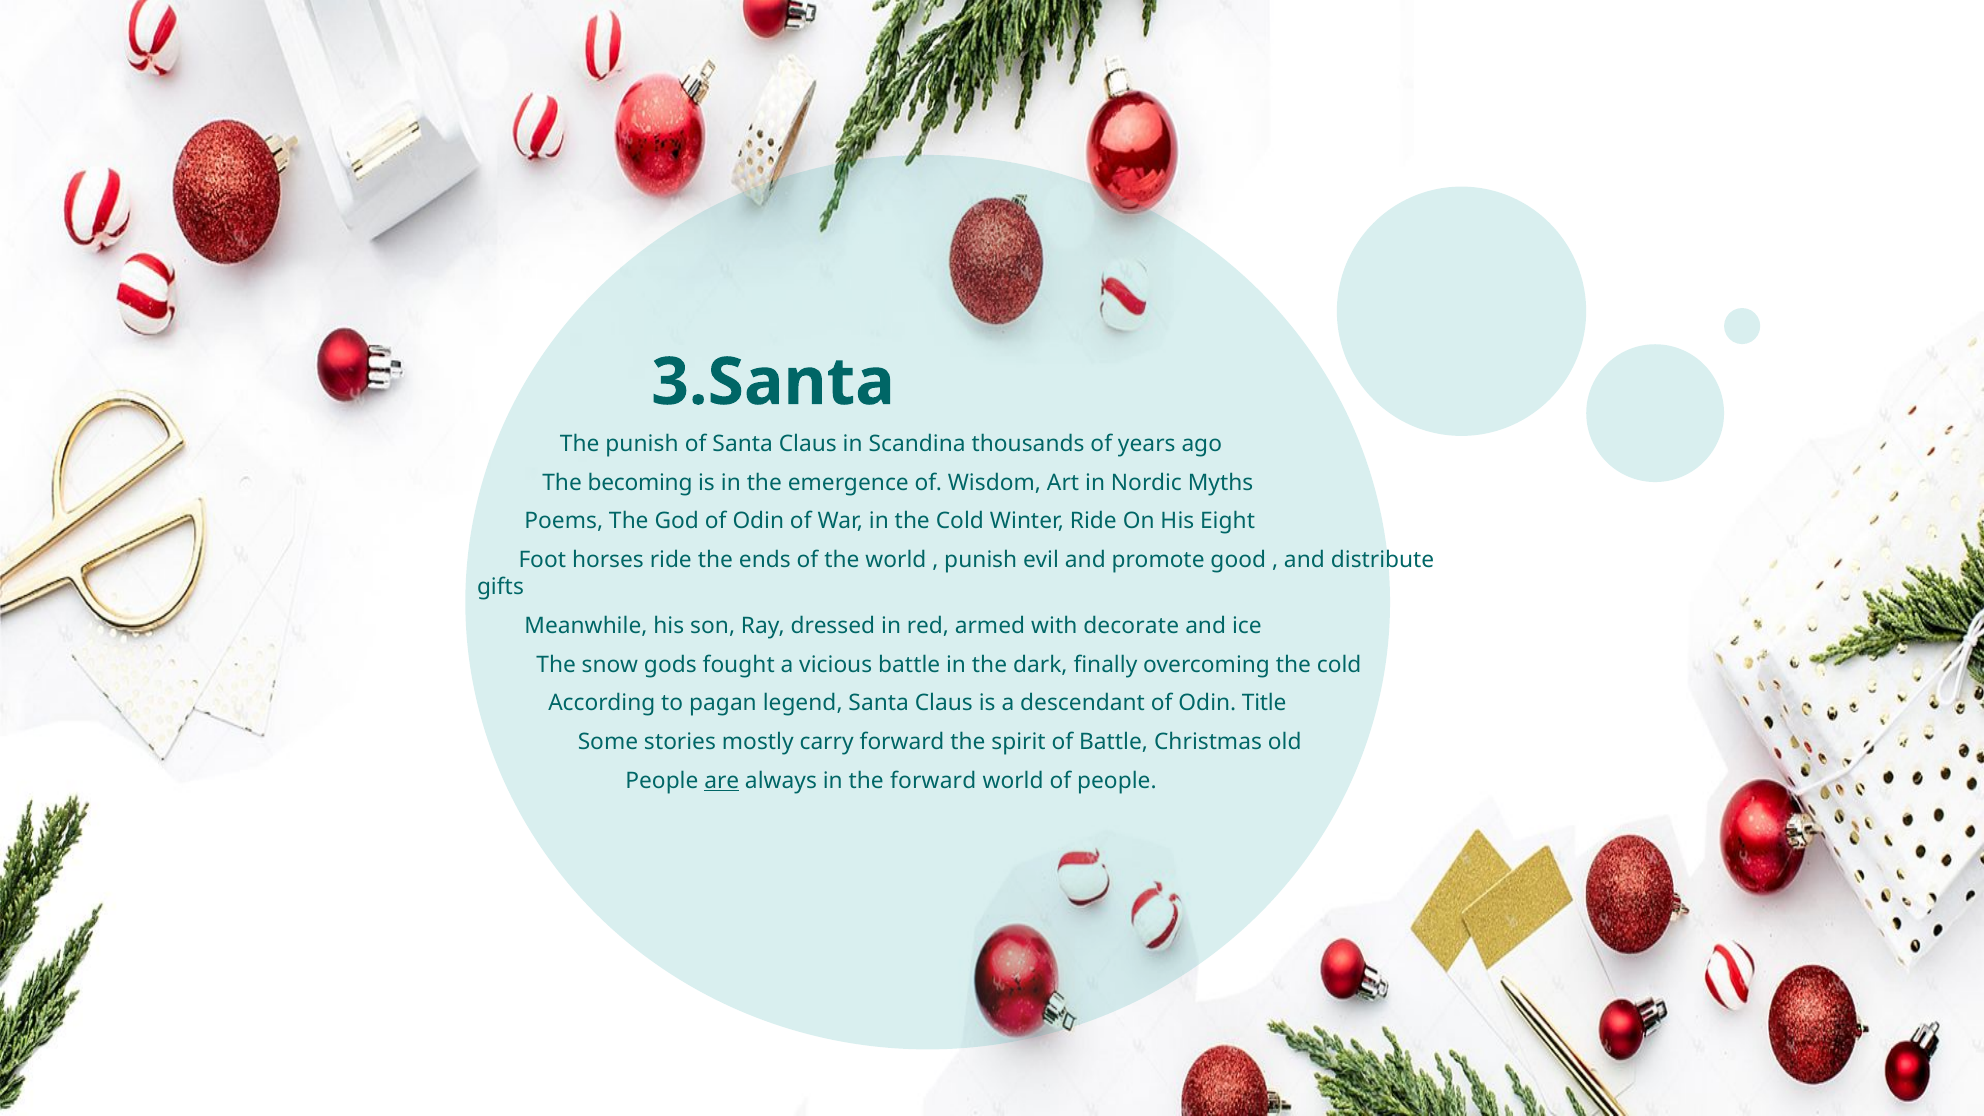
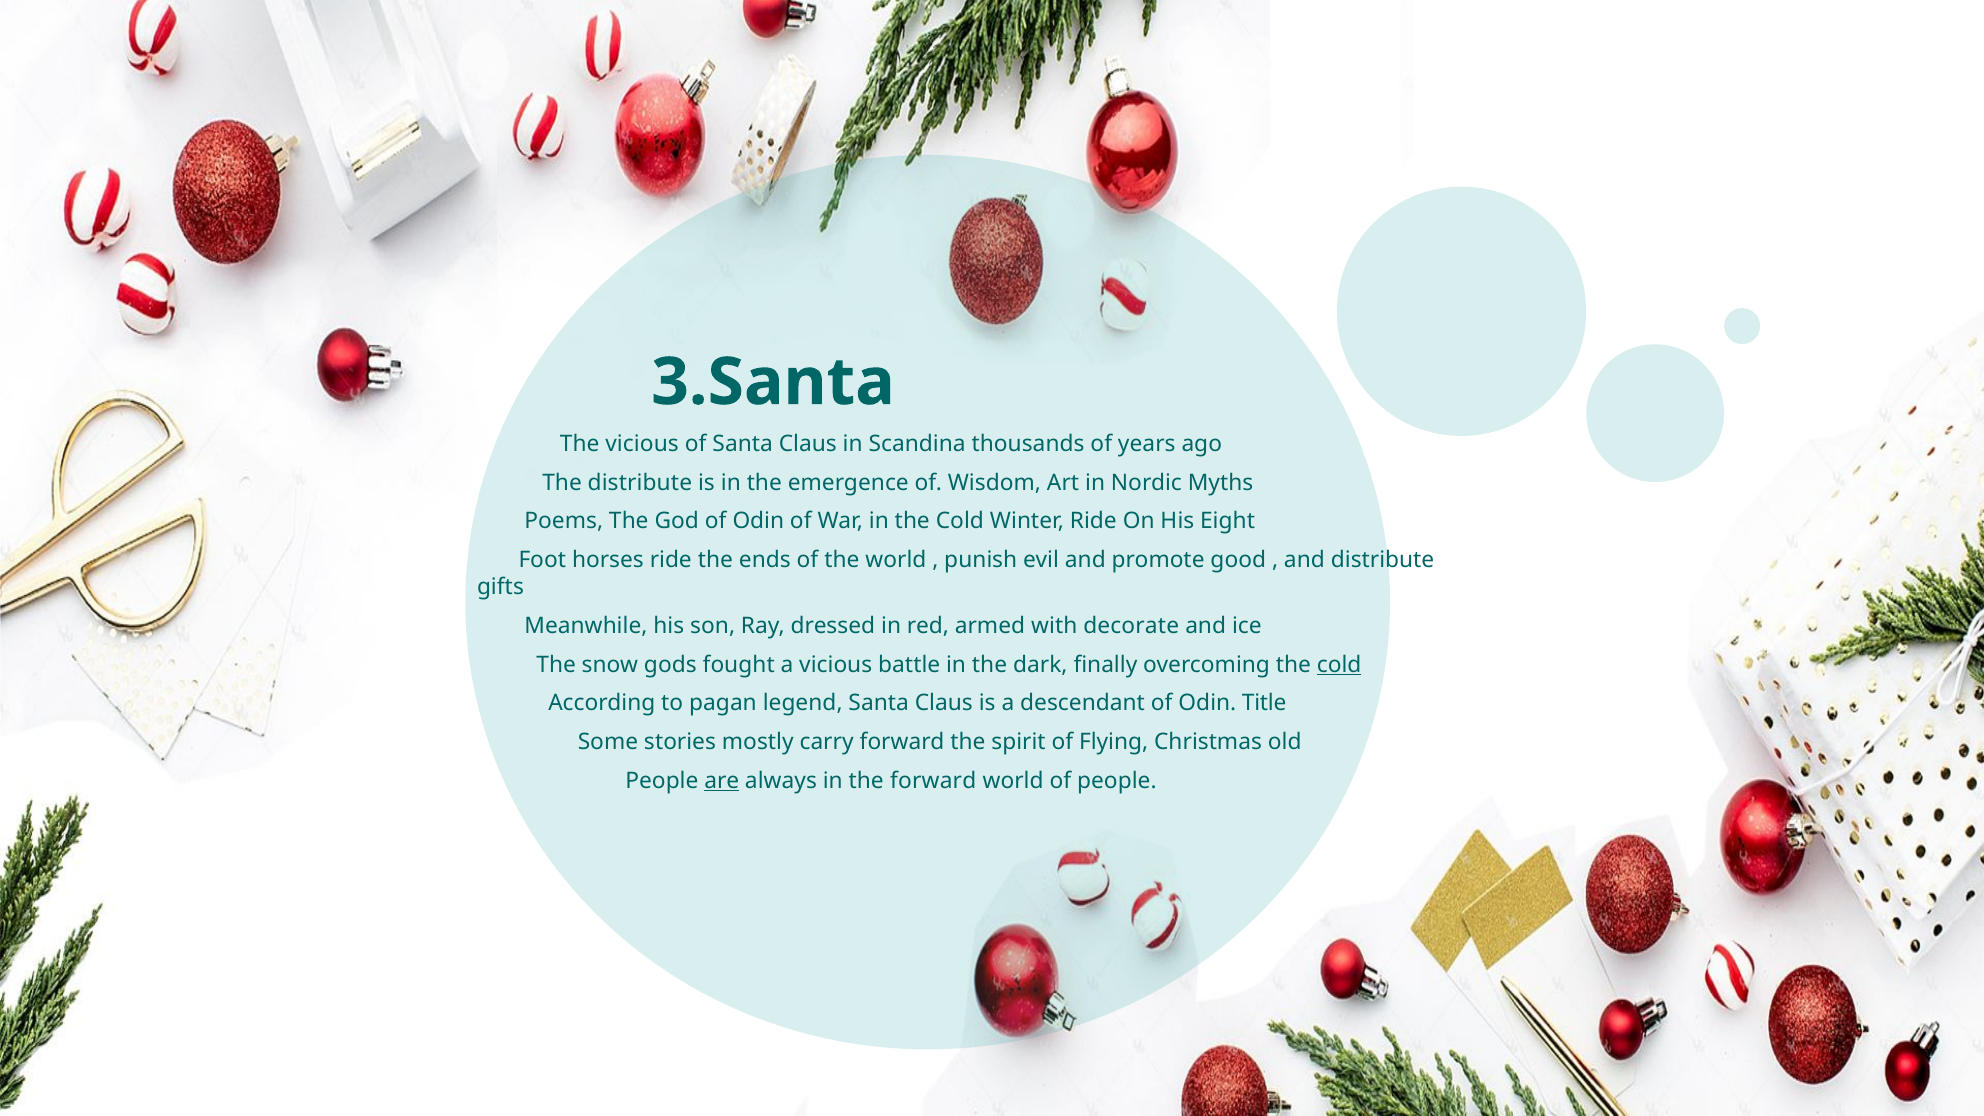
The punish: punish -> vicious (642, 444)
The becoming: becoming -> distribute (640, 483)
cold underline: none -> present (1339, 665)
of Battle: Battle -> Flying (1114, 742)
